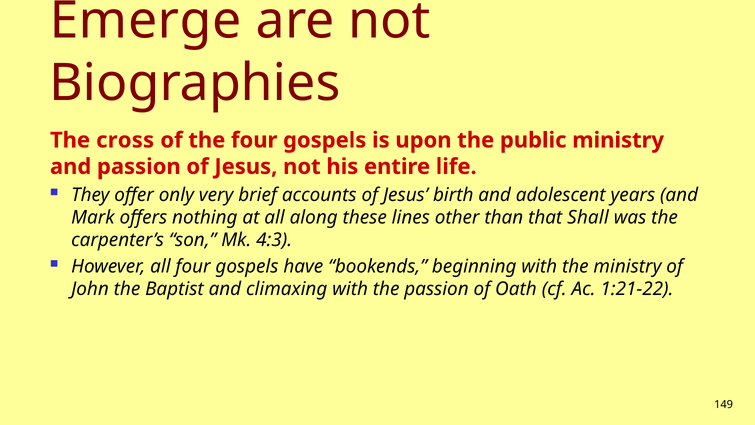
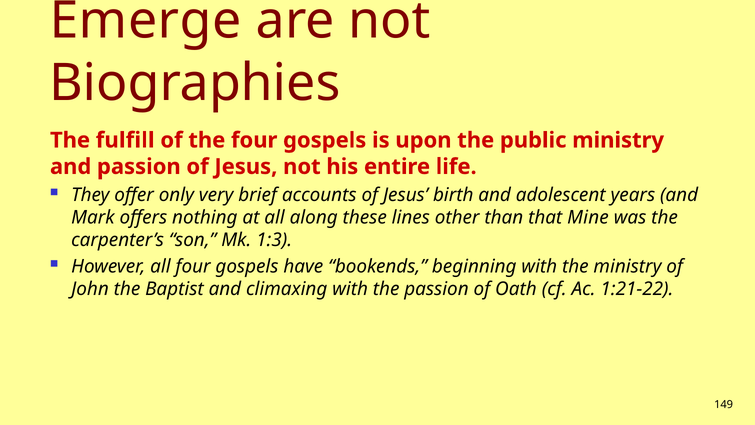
cross: cross -> fulfill (125, 140)
Shall: Shall -> Mine (588, 217)
4:3: 4:3 -> 1:3 (274, 240)
